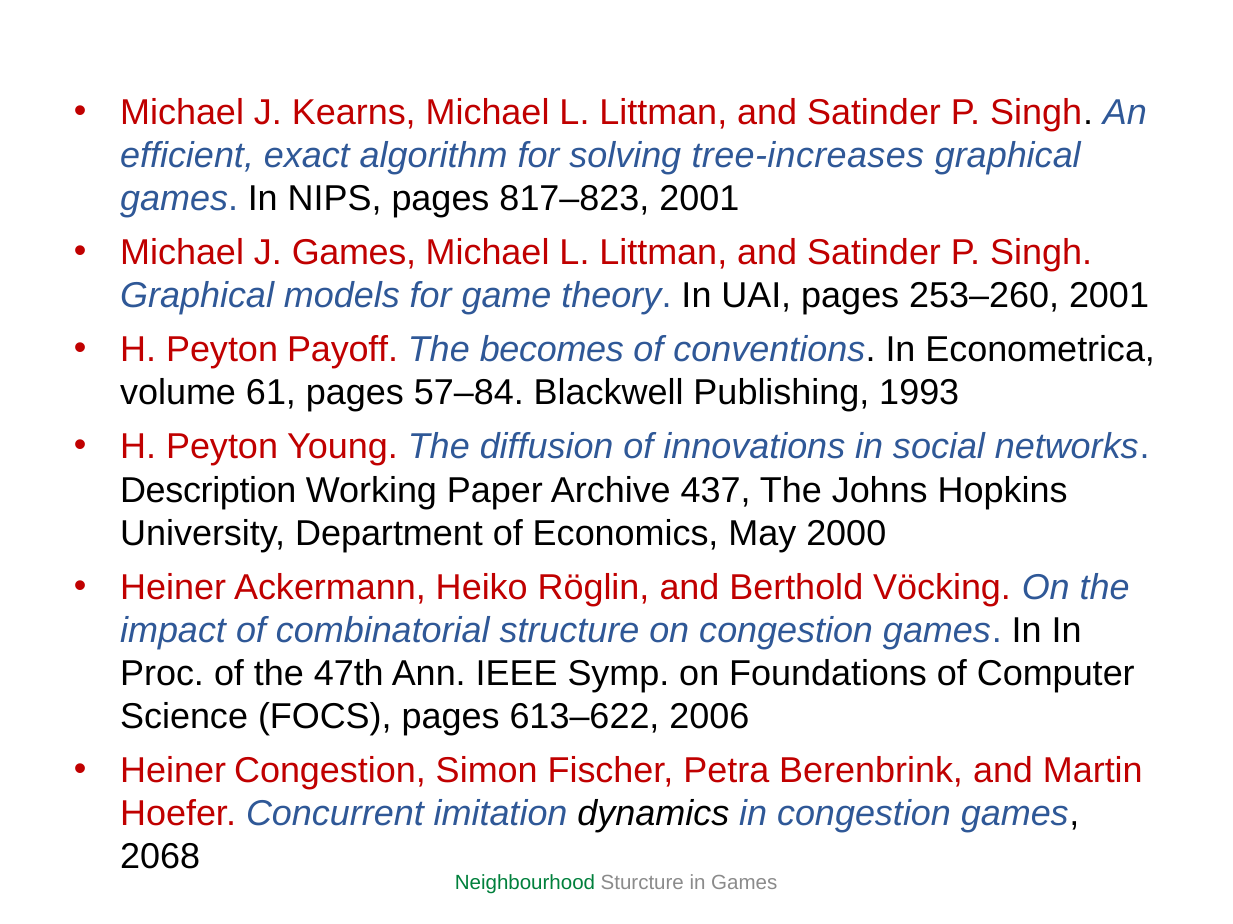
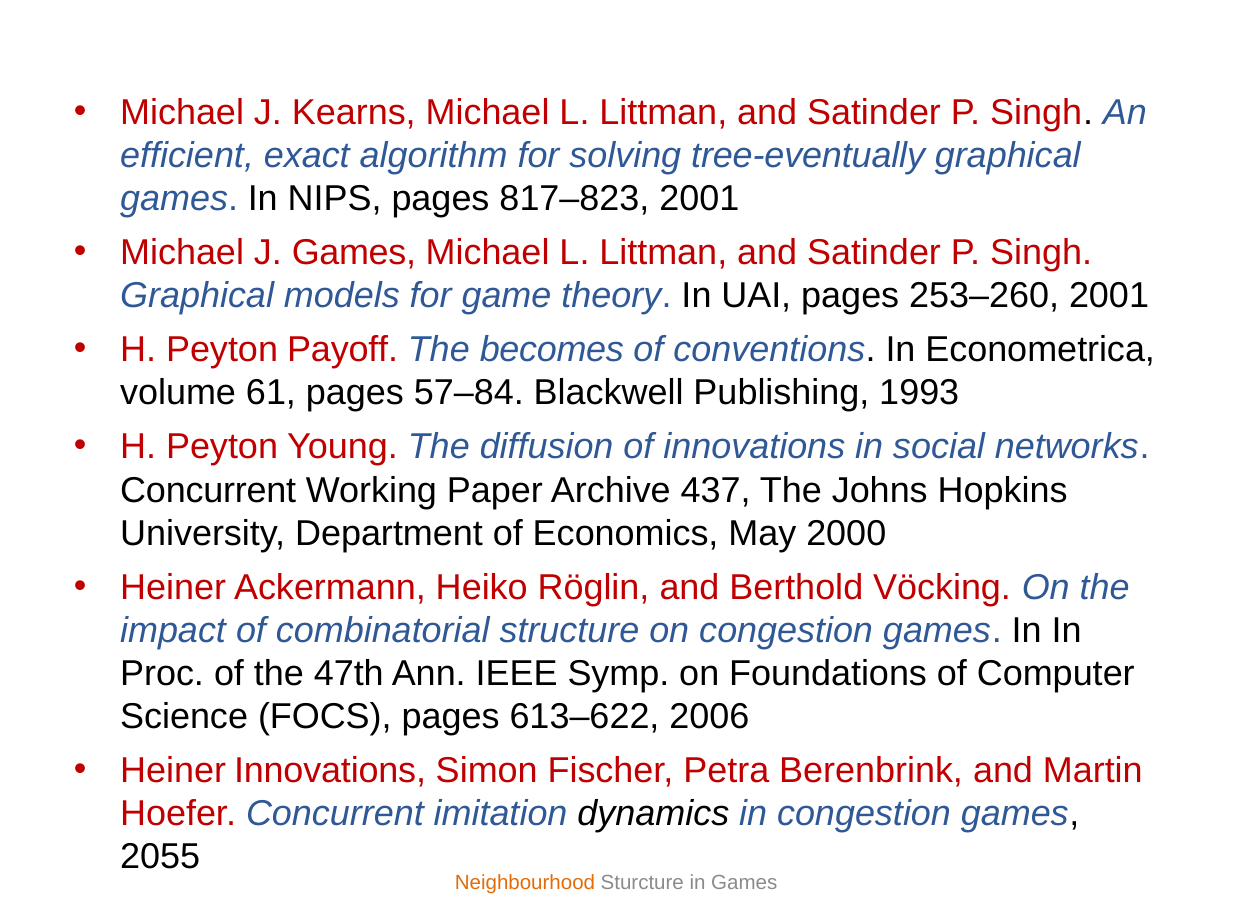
tree-increases: tree-increases -> tree-eventually (808, 156)
Description: Description -> Concurrent (208, 491)
Heiner Congestion: Congestion -> Innovations (330, 771)
2068: 2068 -> 2055 (160, 858)
Neighbourhood colour: green -> orange (525, 883)
